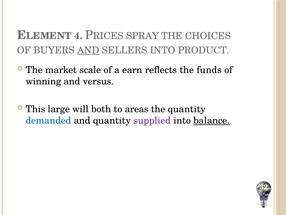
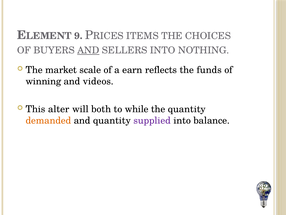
4: 4 -> 9 (78, 36)
SPRAY: SPRAY -> ITEMS (142, 36)
PRODUCT: PRODUCT -> NOTHING (204, 50)
versus: versus -> videos (98, 81)
large: large -> alter (59, 109)
areas: areas -> while (137, 109)
demanded colour: blue -> orange (48, 120)
balance underline: present -> none (212, 120)
